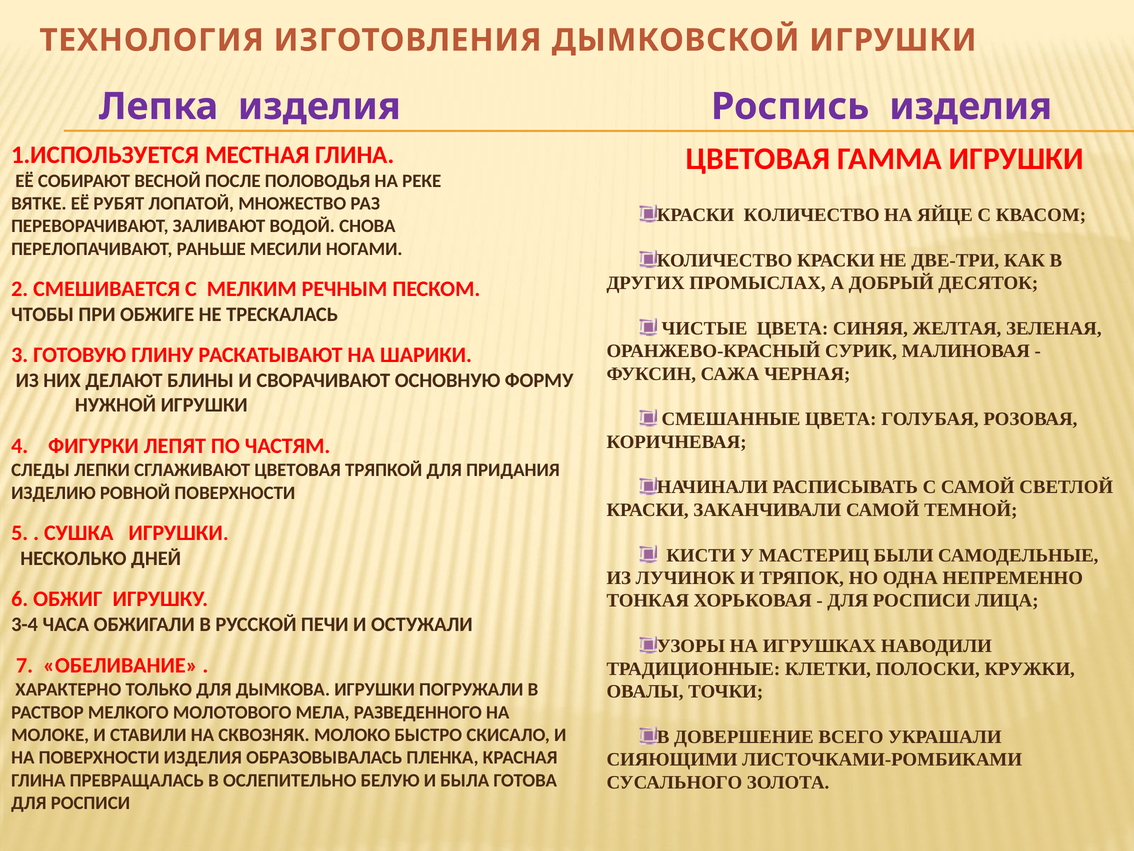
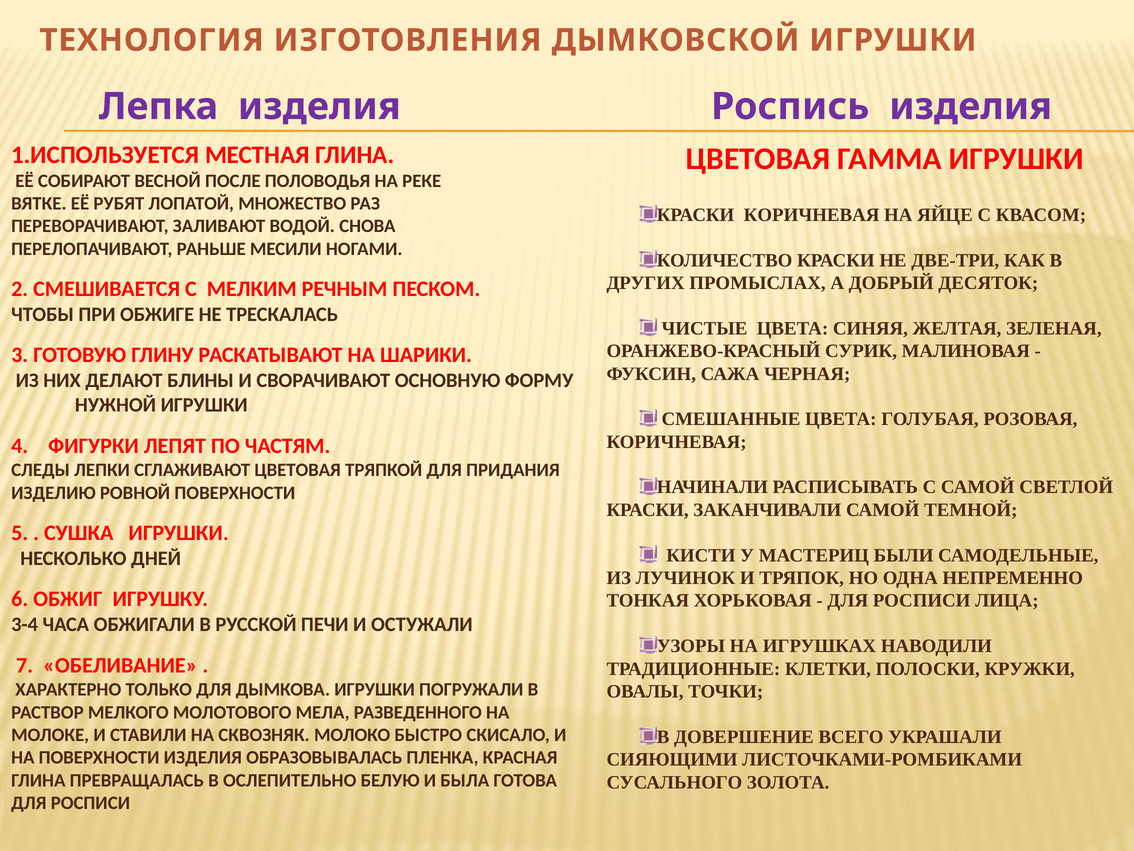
КРАСКИ КОЛИЧЕСТВО: КОЛИЧЕСТВО -> КОРИЧНЕВАЯ (812, 215)
